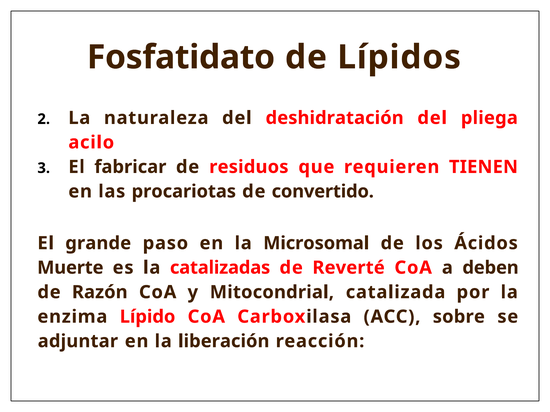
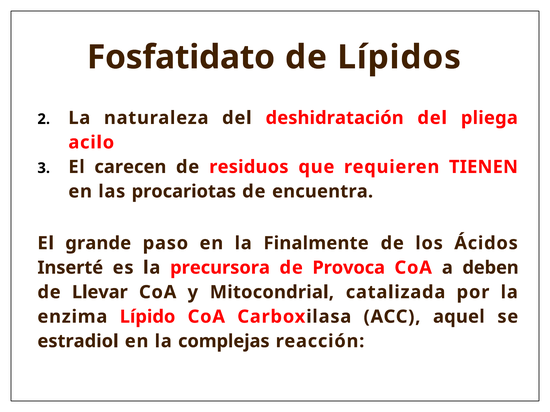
fabricar: fabricar -> carecen (130, 167)
convertido: convertido -> encuentra (323, 192)
Microsomal: Microsomal -> Finalmente (316, 243)
Muerte: Muerte -> Inserté (70, 268)
catalizadas: catalizadas -> precursora (220, 268)
Reverté: Reverté -> Provoca (349, 268)
Razón: Razón -> Llevar (100, 293)
sobre: sobre -> aquel (459, 317)
adjuntar: adjuntar -> estradiol (78, 342)
liberación: liberación -> complejas (224, 342)
